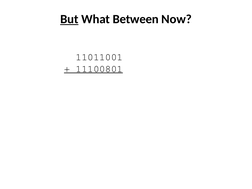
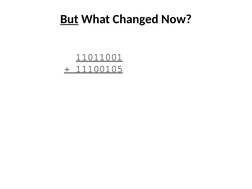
Between: Between -> Changed (136, 19)
11011001 underline: none -> present (99, 57)
11100801: 11100801 -> 11100105 (99, 69)
